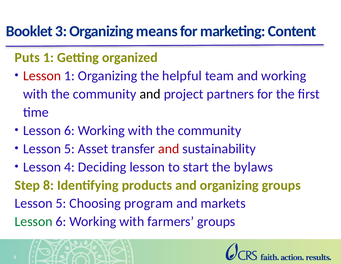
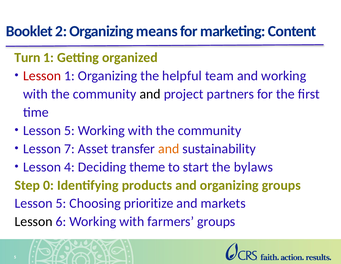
3: 3 -> 2 (61, 31)
Puts: Puts -> Turn (27, 58)
6: 6 -> 5 (70, 130)
5: 5 -> 7 (70, 149)
and colour: red -> orange (169, 149)
Deciding lesson: lesson -> theme (147, 167)
8: 8 -> 0 (49, 185)
program: program -> prioritize (149, 203)
Lesson colour: green -> black (34, 221)
